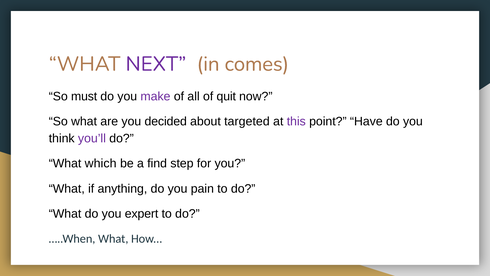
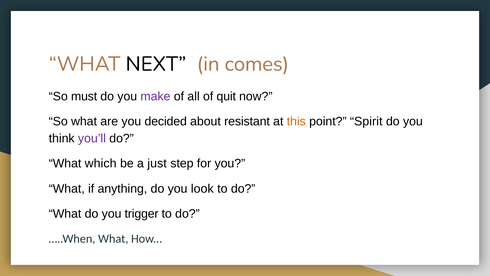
NEXT colour: purple -> black (156, 64)
targeted: targeted -> resistant (247, 121)
this colour: purple -> orange (296, 121)
Have: Have -> Spirit (366, 121)
find: find -> just (157, 163)
pain: pain -> look (202, 188)
expert: expert -> trigger (142, 214)
